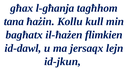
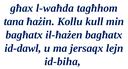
l-għanja: l-għanja -> l-waħda (55, 8)
il-ħażen flimkien: flimkien -> bagħatx (104, 35)
id-jkun: id-jkun -> id-biha (63, 61)
